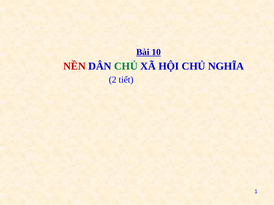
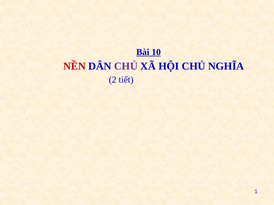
CHỦ colour: green -> purple (126, 66)
